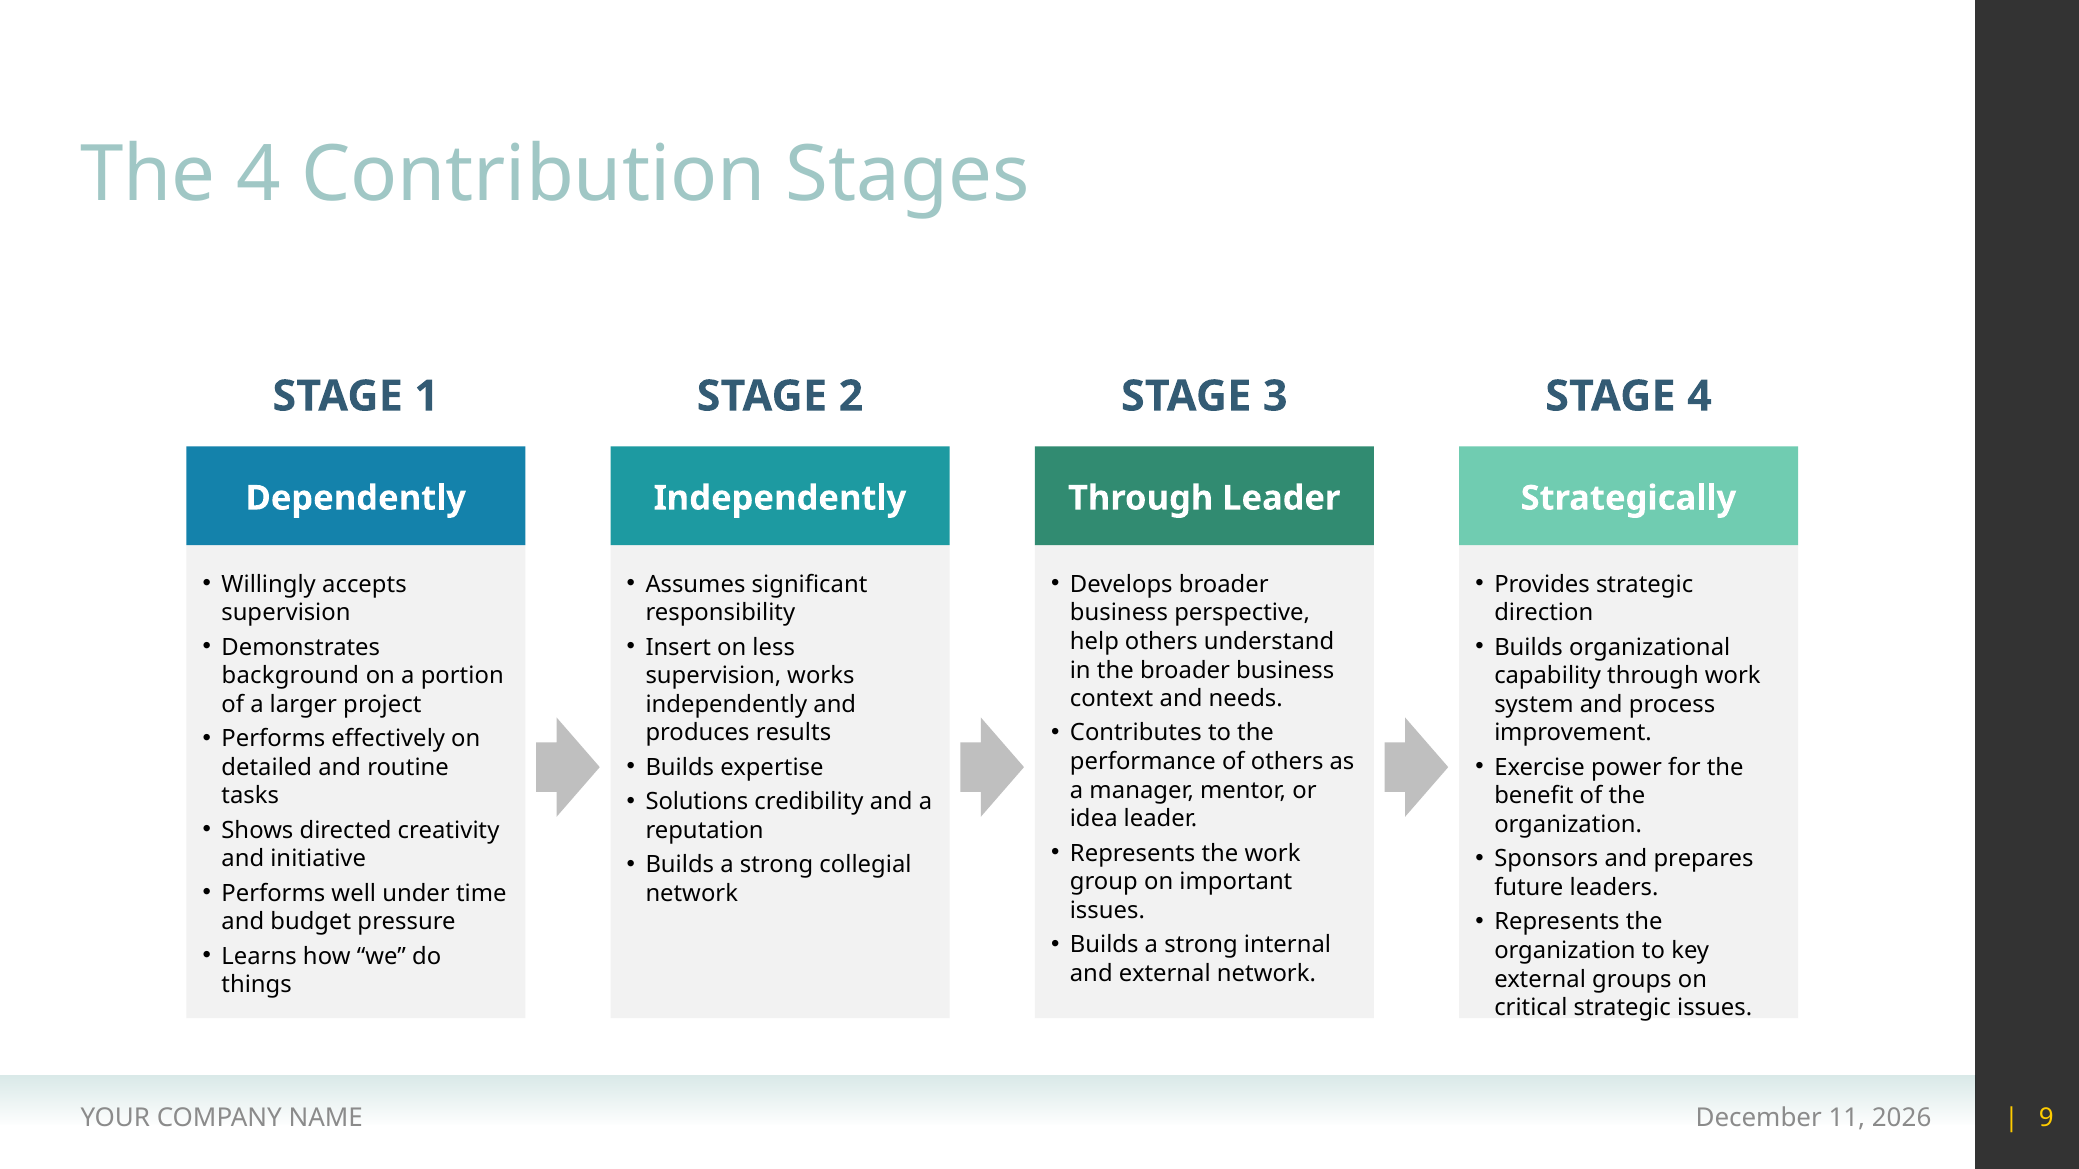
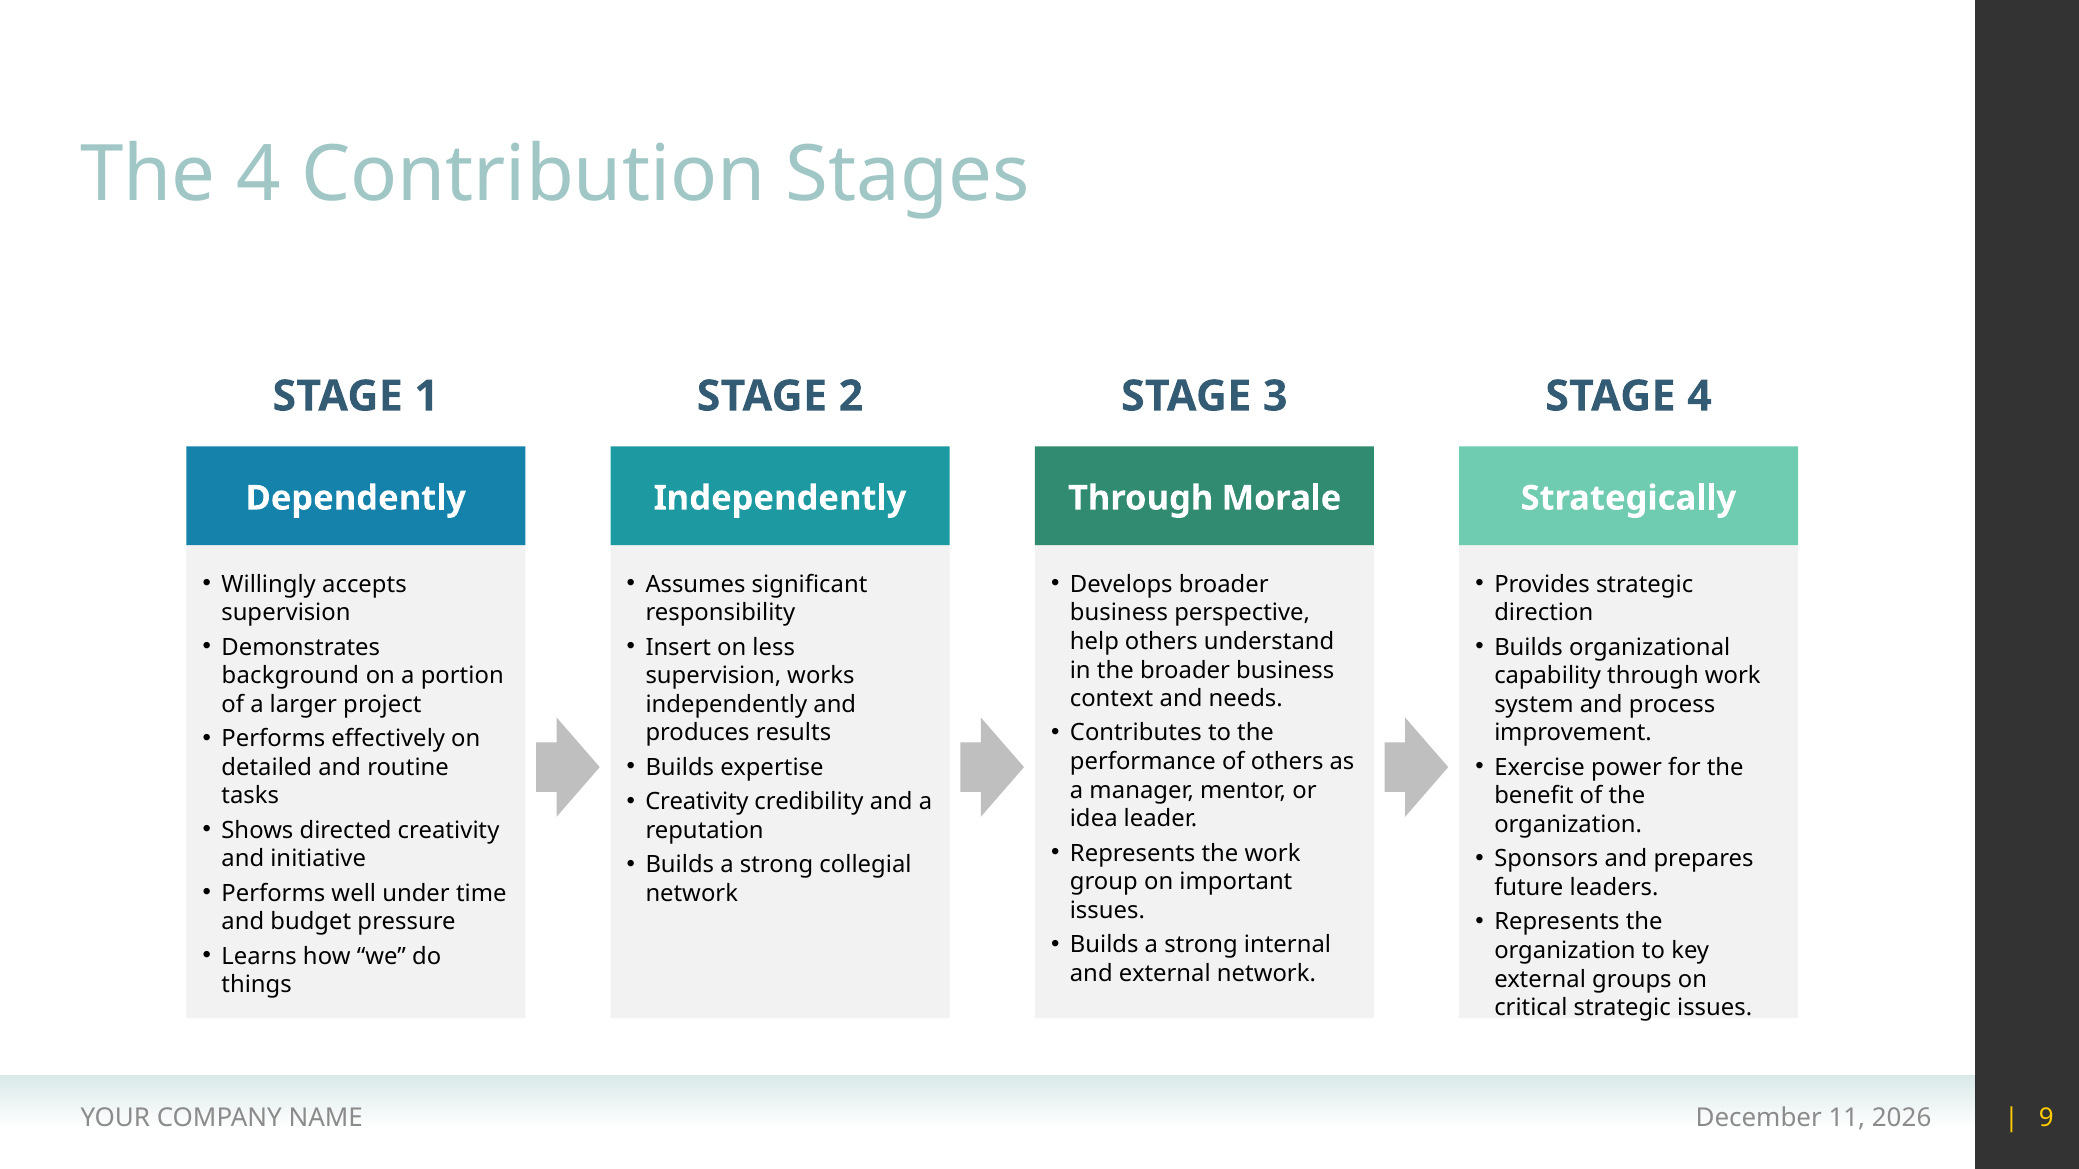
Through Leader: Leader -> Morale (1281, 498)
Solutions: Solutions -> Creativity (697, 802)
